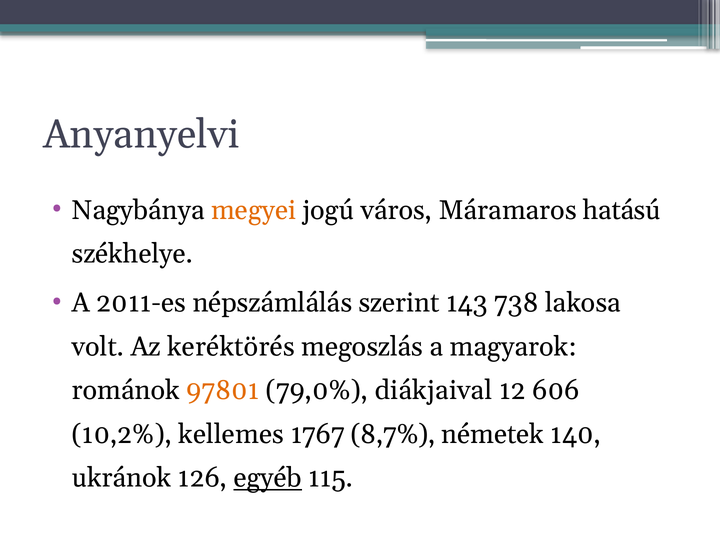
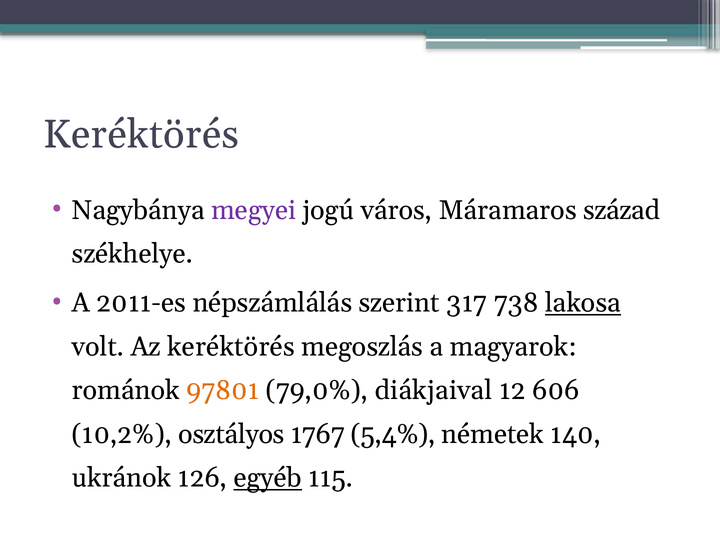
Anyanyelvi: Anyanyelvi -> Keréktörés (141, 135)
megyei colour: orange -> purple (254, 210)
hatású: hatású -> század (622, 210)
143: 143 -> 317 (467, 303)
lakosa underline: none -> present (583, 303)
kellemes: kellemes -> osztályos (231, 434)
8,7%: 8,7% -> 5,4% (393, 434)
